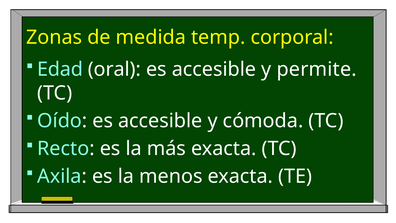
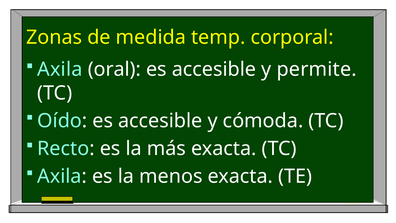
Edad: Edad -> Axila (60, 69)
